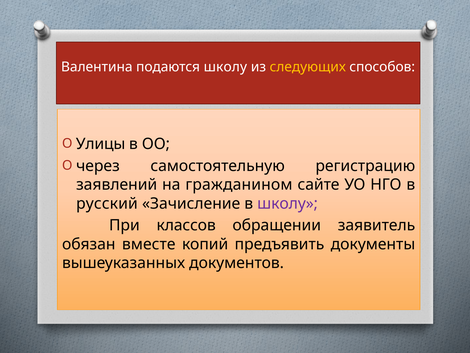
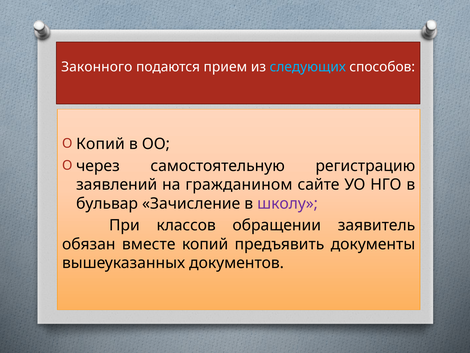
Валентина: Валентина -> Законного (97, 67)
подаются школу: школу -> прием (225, 67)
следующих colour: yellow -> light blue (308, 67)
Улицы: Улицы -> Копий (100, 144)
русский: русский -> бульвар (107, 203)
